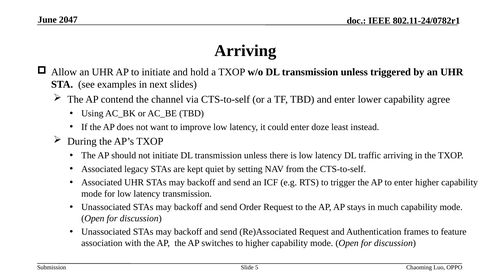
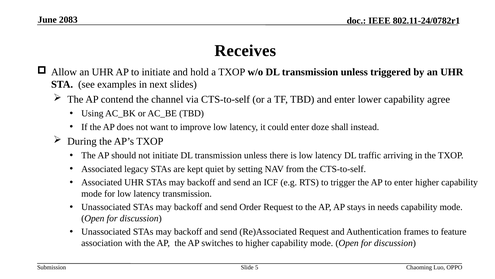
2047: 2047 -> 2083 (68, 20)
Arriving: Arriving -> Receives (245, 51)
least: least -> shall (340, 127)
much: much -> needs (388, 207)
